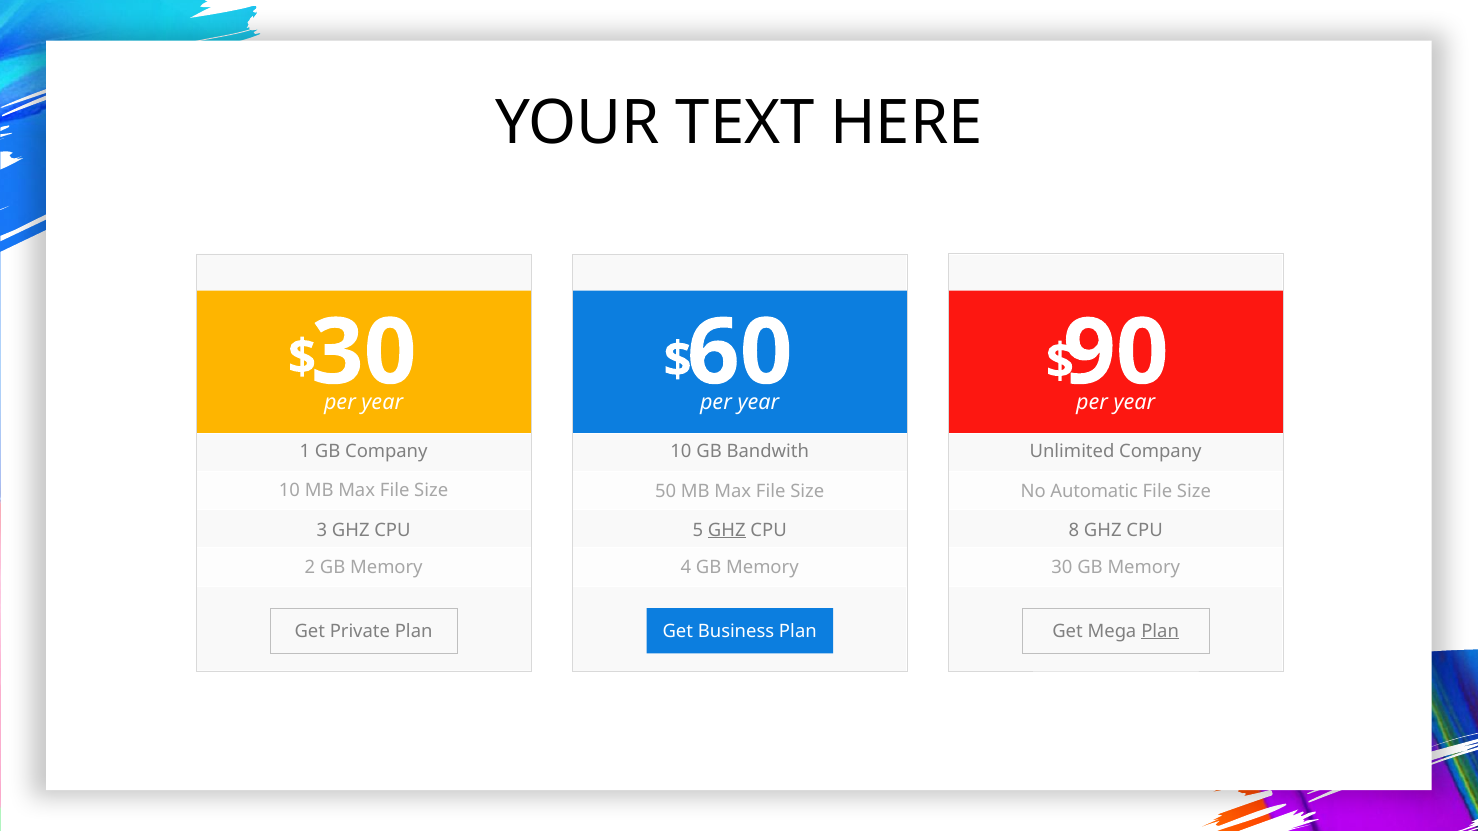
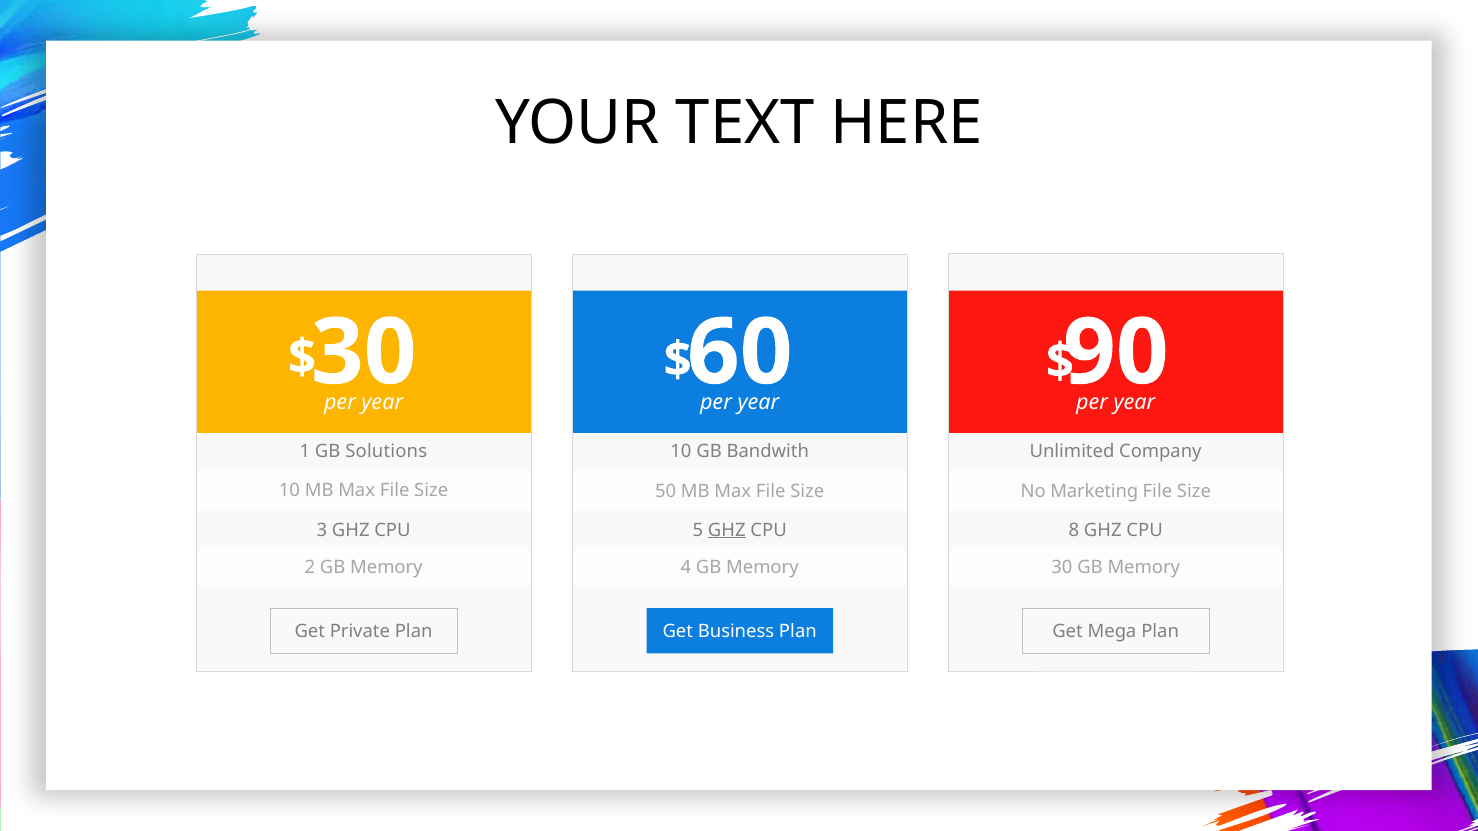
GB Company: Company -> Solutions (386, 452)
Automatic: Automatic -> Marketing (1094, 492)
Plan underline: present -> none (1160, 631)
